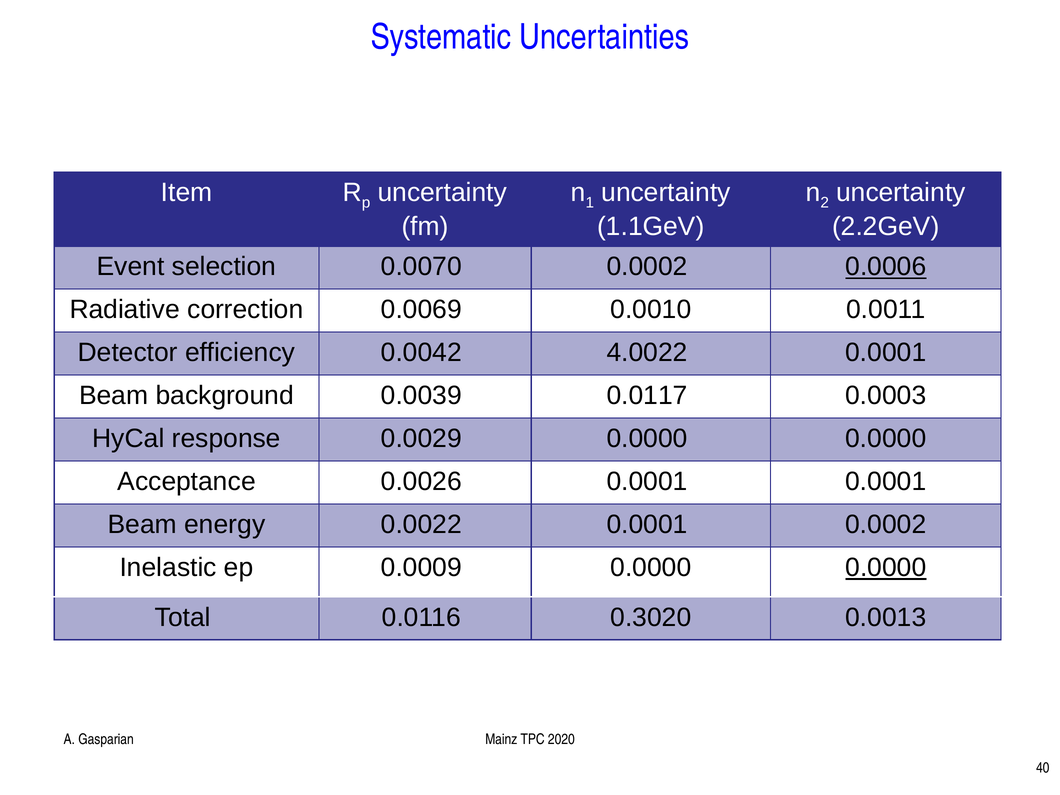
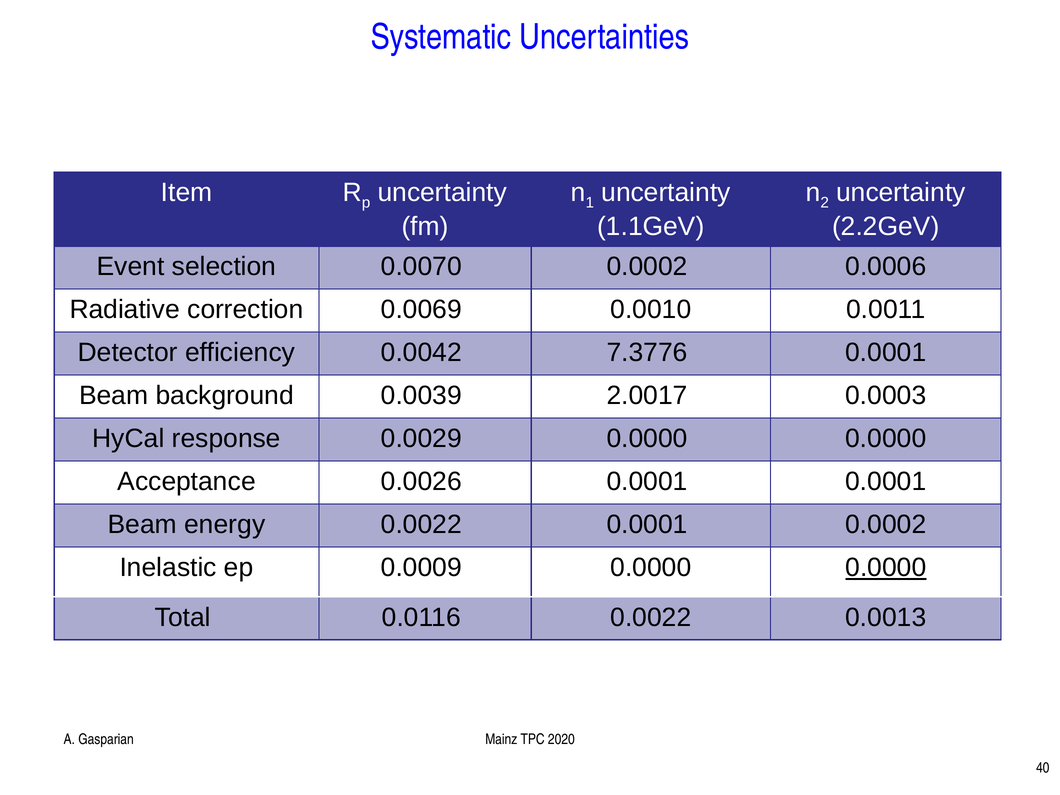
0.0006 underline: present -> none (886, 267)
4.0022: 4.0022 -> 7.3776 (647, 353)
0.0117: 0.0117 -> 2.0017 (647, 396)
0.0116 0.3020: 0.3020 -> 0.0022 (651, 617)
